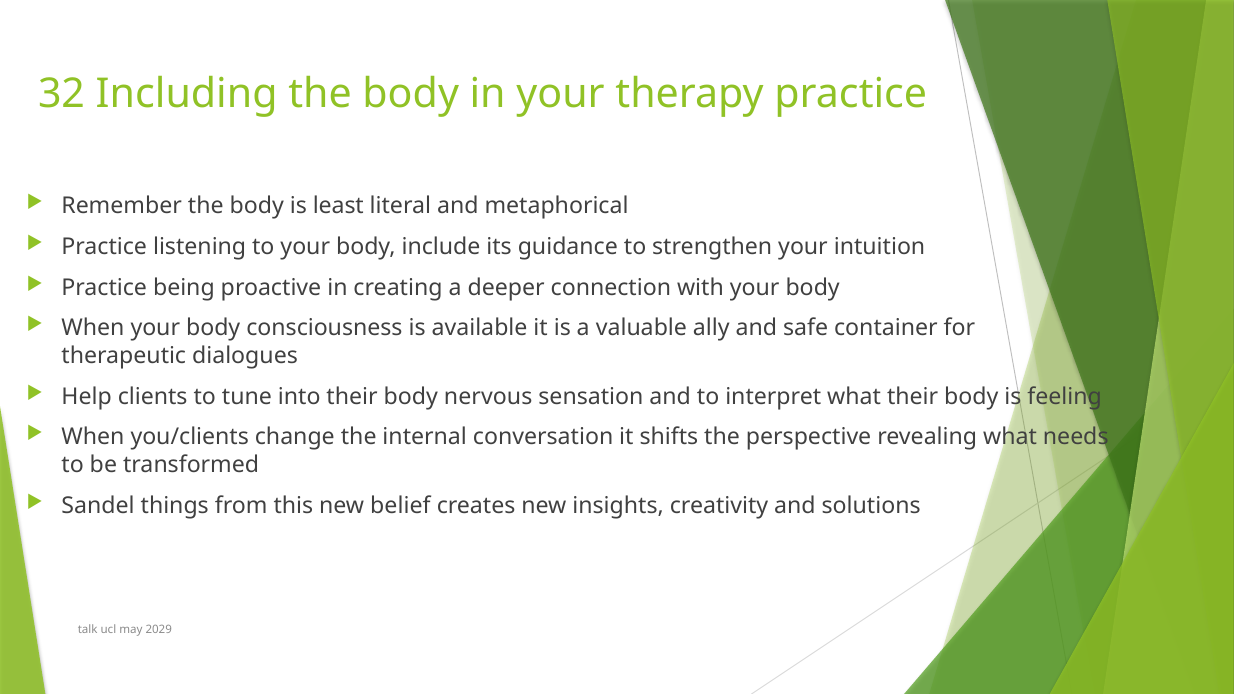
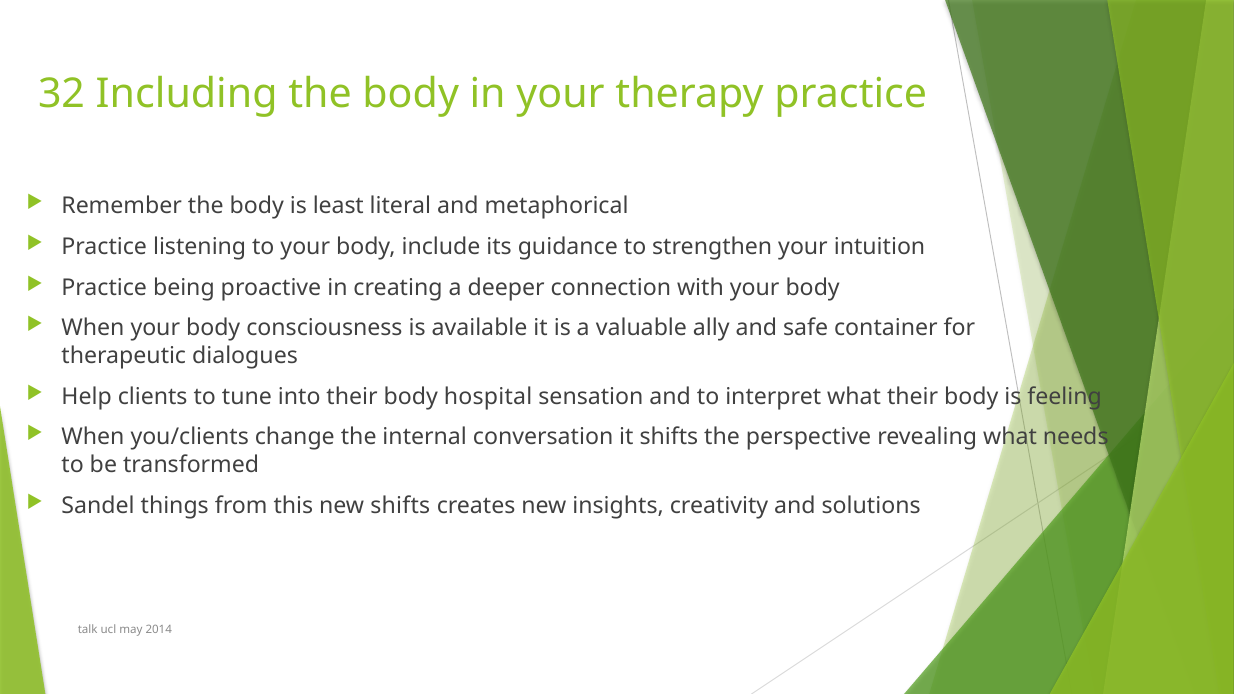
nervous: nervous -> hospital (488, 397)
new belief: belief -> shifts (400, 506)
2029: 2029 -> 2014 (159, 630)
